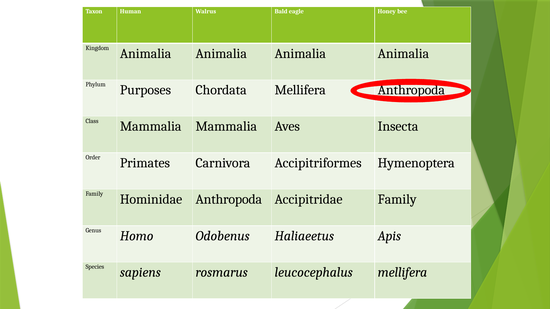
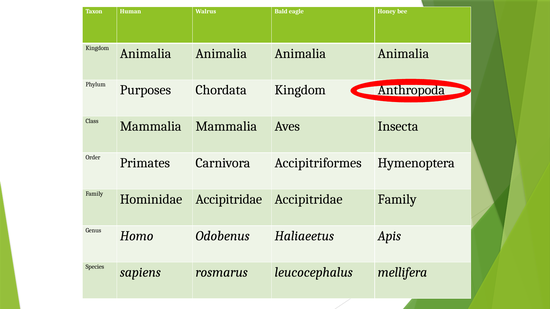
Chordata Mellifera: Mellifera -> Kingdom (300, 90)
Hominidae Anthropoda: Anthropoda -> Accipitridae (229, 200)
